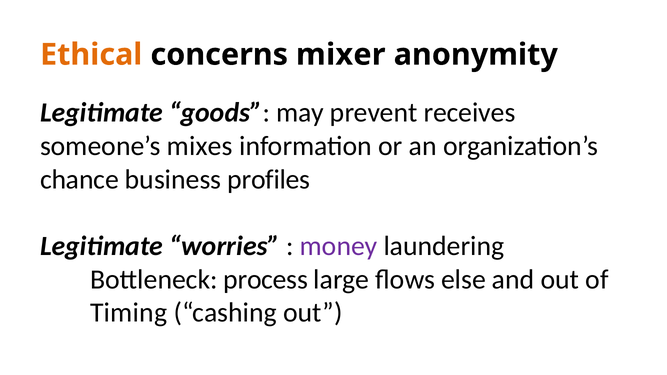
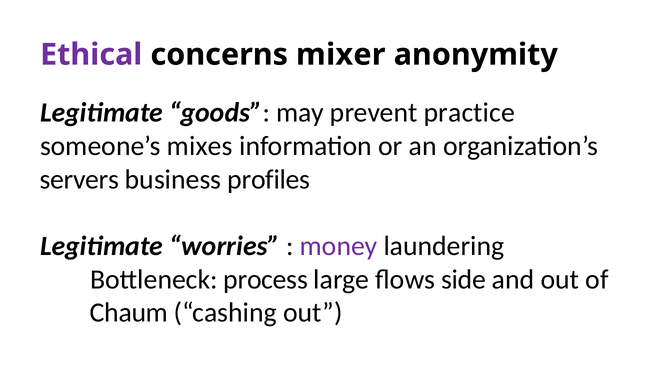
Ethical colour: orange -> purple (91, 55)
receives: receives -> practice (469, 113)
chance: chance -> servers (79, 180)
else: else -> side (464, 280)
Timing: Timing -> Chaum (129, 313)
